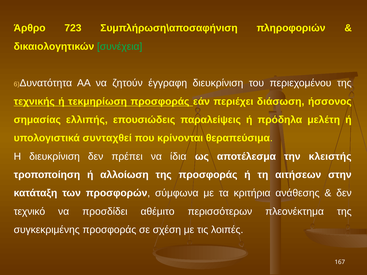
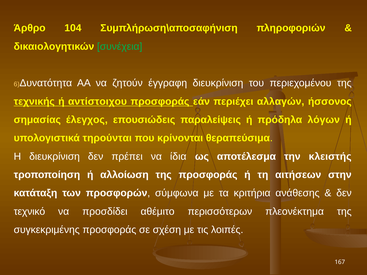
723: 723 -> 104 (73, 28)
τεκμηρίωση: τεκμηρίωση -> αντίστοιχου (97, 102)
διάσωση: διάσωση -> αλλαγών (281, 102)
ελλιπής: ελλιπής -> έλεγχος (87, 120)
μελέτη: μελέτη -> λόγων (324, 120)
συνταχθεί: συνταχθεί -> τηρούνται (107, 138)
